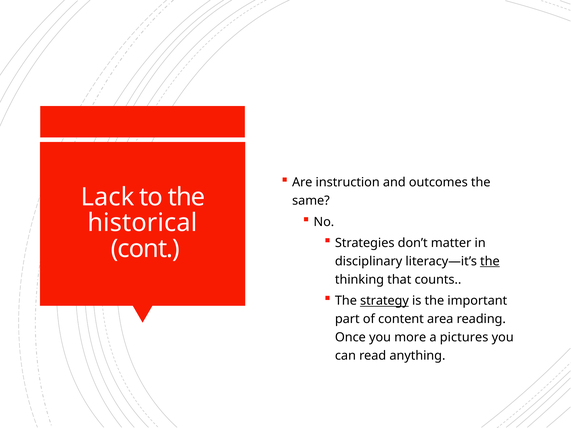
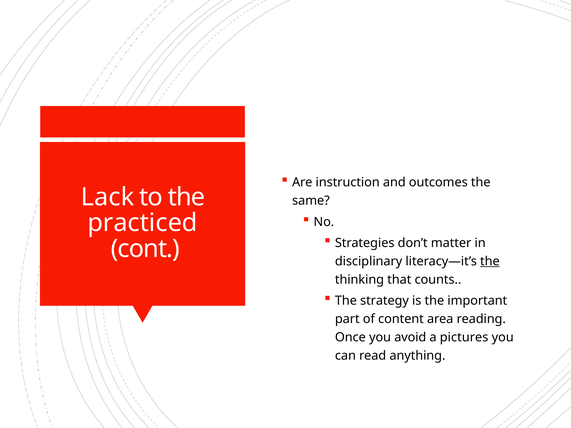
historical: historical -> practiced (142, 223)
strategy underline: present -> none (385, 301)
more: more -> avoid (410, 337)
